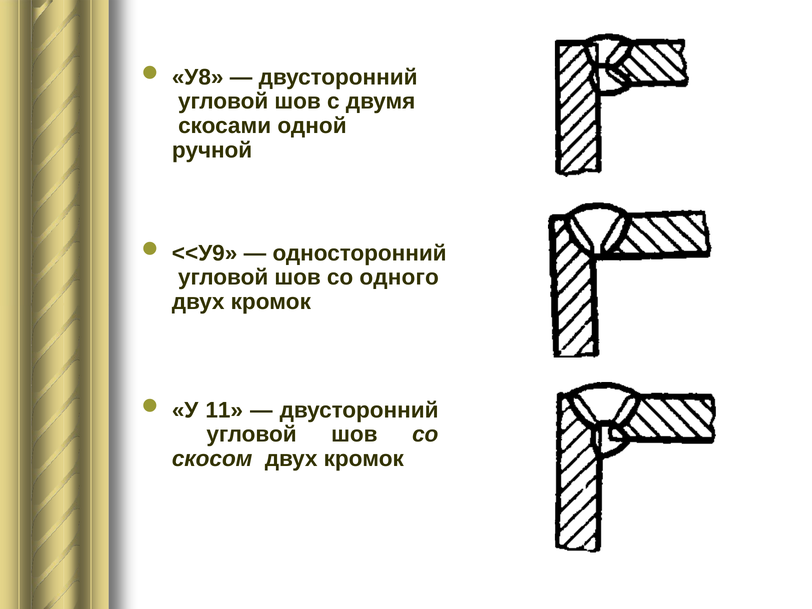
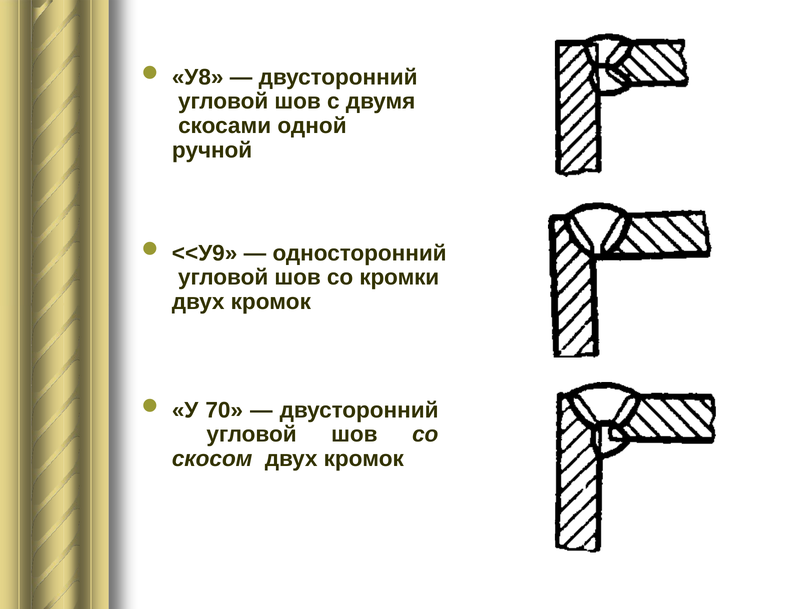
одного: одного -> кромки (399, 277)
11: 11 -> 70 (224, 410)
